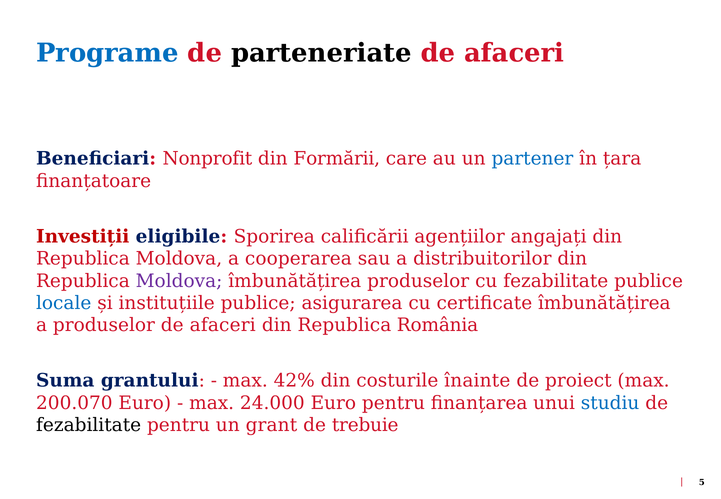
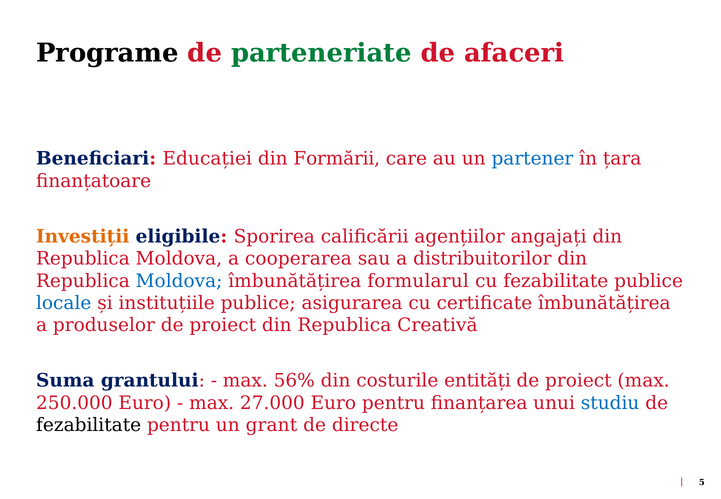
Programe colour: blue -> black (107, 53)
parteneriate colour: black -> green (321, 53)
Nonprofit: Nonprofit -> Educației (207, 159)
Investiții colour: red -> orange (83, 237)
Moldova colour: purple -> blue (179, 281)
îmbunătățirea produselor: produselor -> formularul (418, 281)
produselor de afaceri: afaceri -> proiect (223, 325)
România: România -> Creativă (437, 325)
42%: 42% -> 56% (294, 381)
înainte: înainte -> entități (477, 381)
200.070: 200.070 -> 250.000 (74, 403)
24.000: 24.000 -> 27.000 (272, 403)
trebuie: trebuie -> directe (365, 425)
